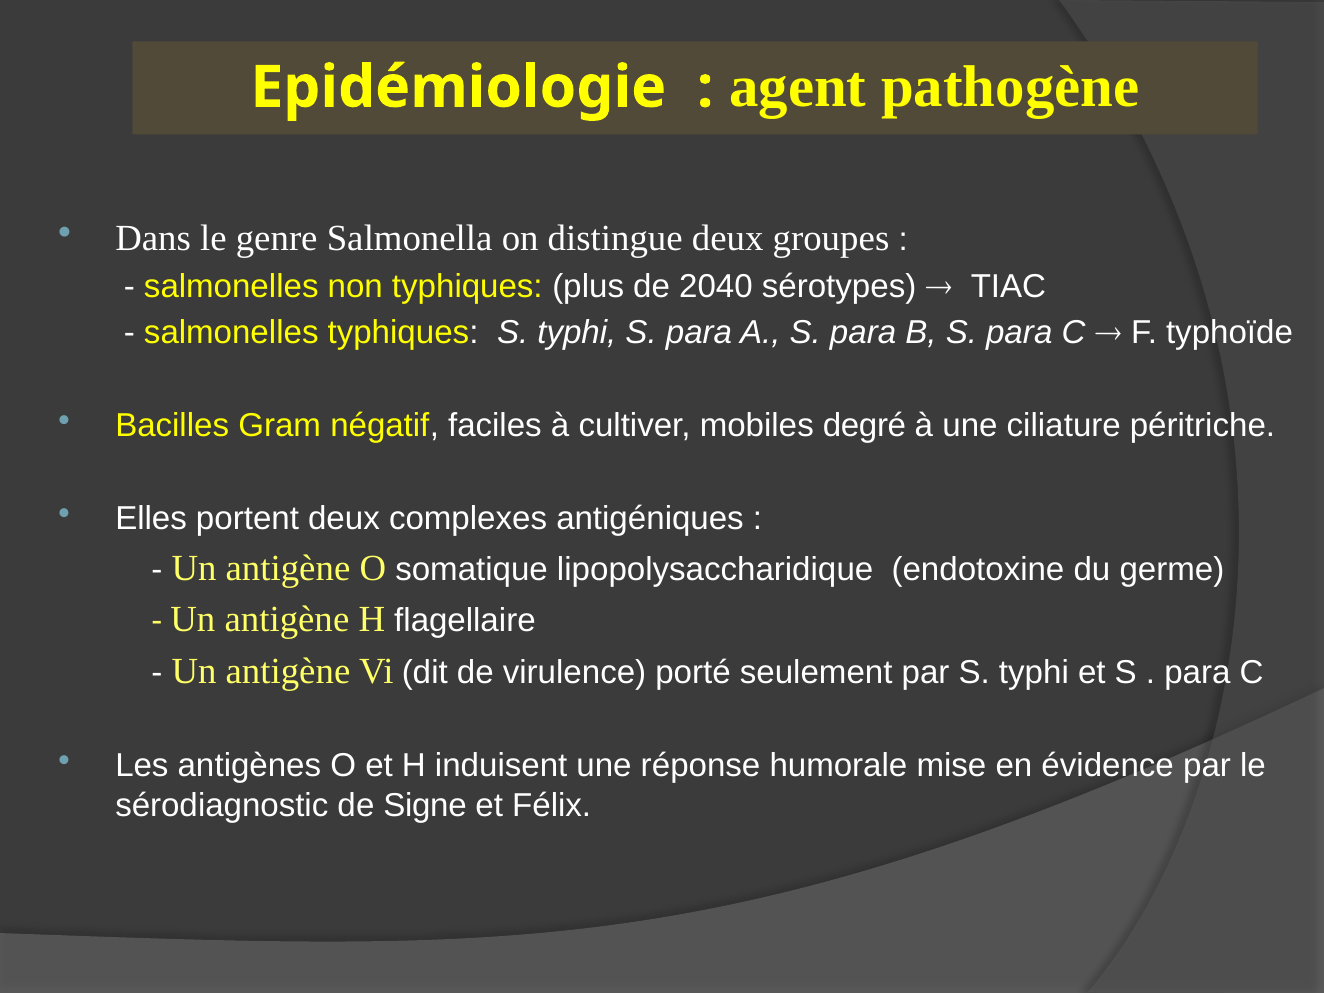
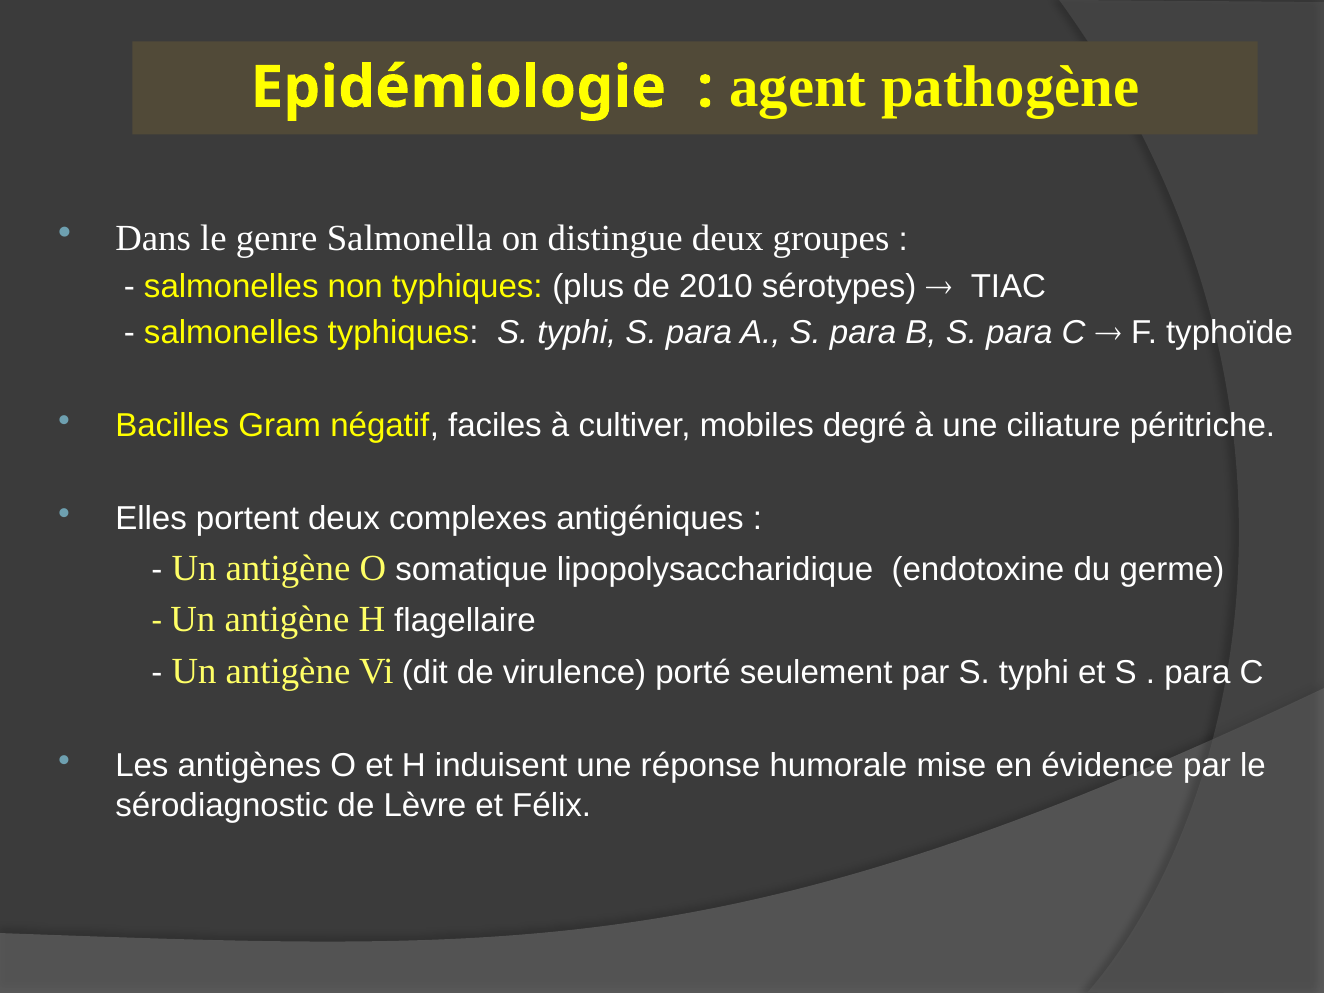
2040: 2040 -> 2010 (716, 287)
Signe: Signe -> Lèvre (425, 805)
